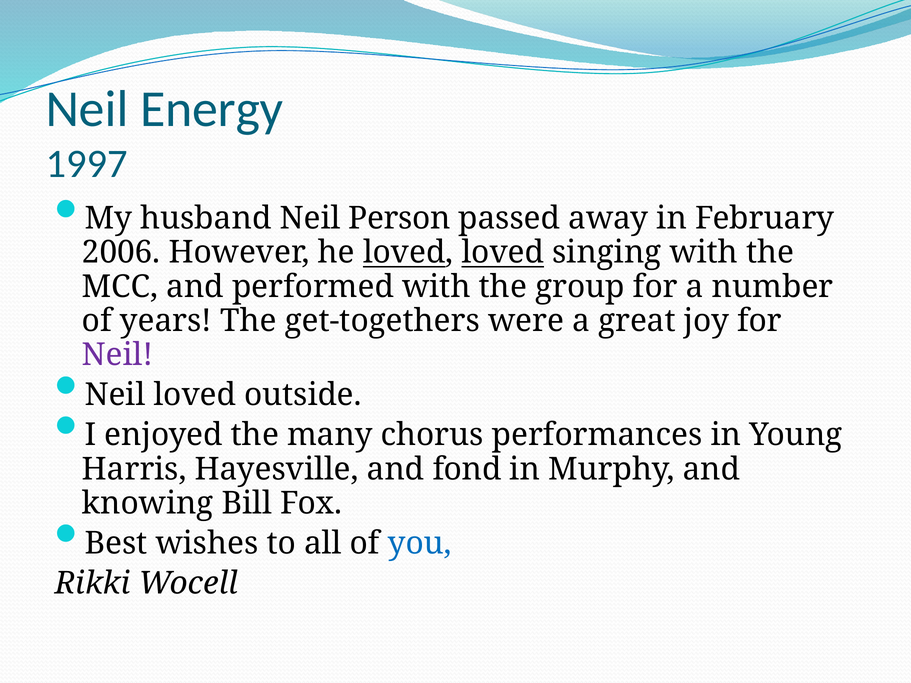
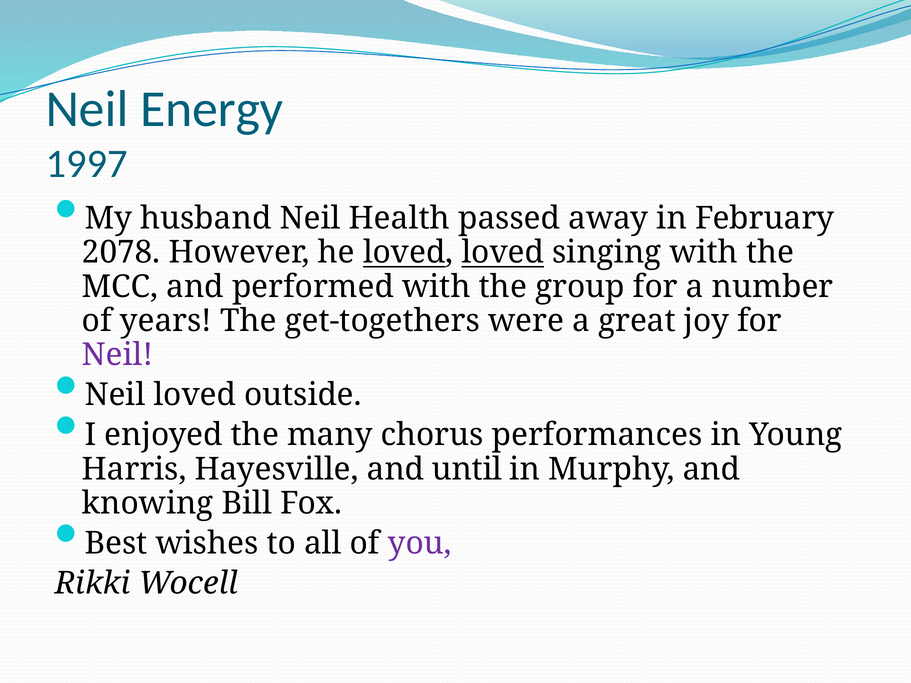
Person: Person -> Health (399, 218)
2006: 2006 -> 2078 (121, 253)
fond: fond -> until (467, 469)
you colour: blue -> purple (420, 543)
